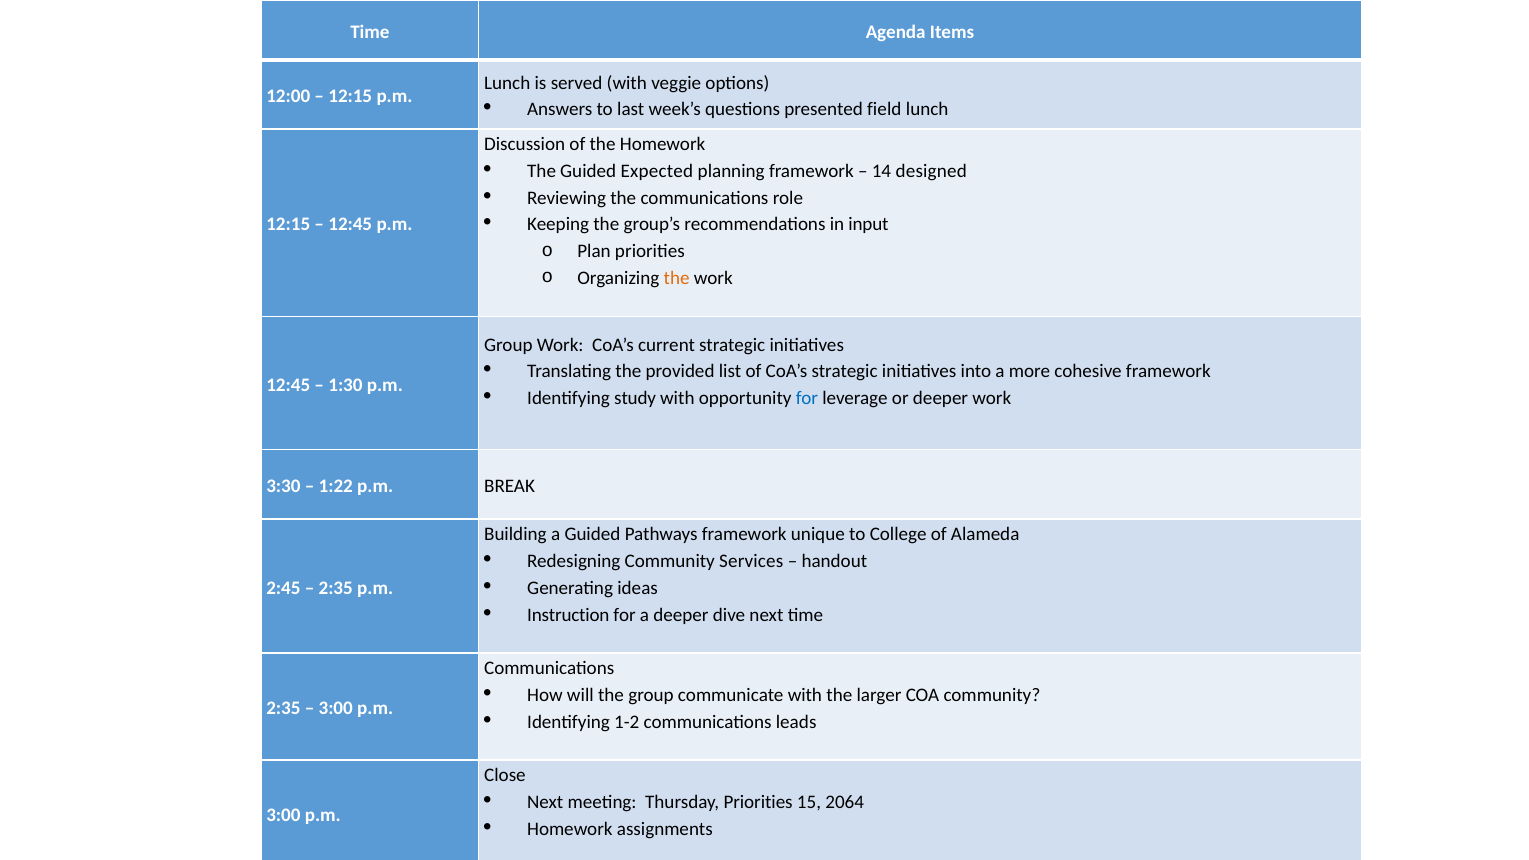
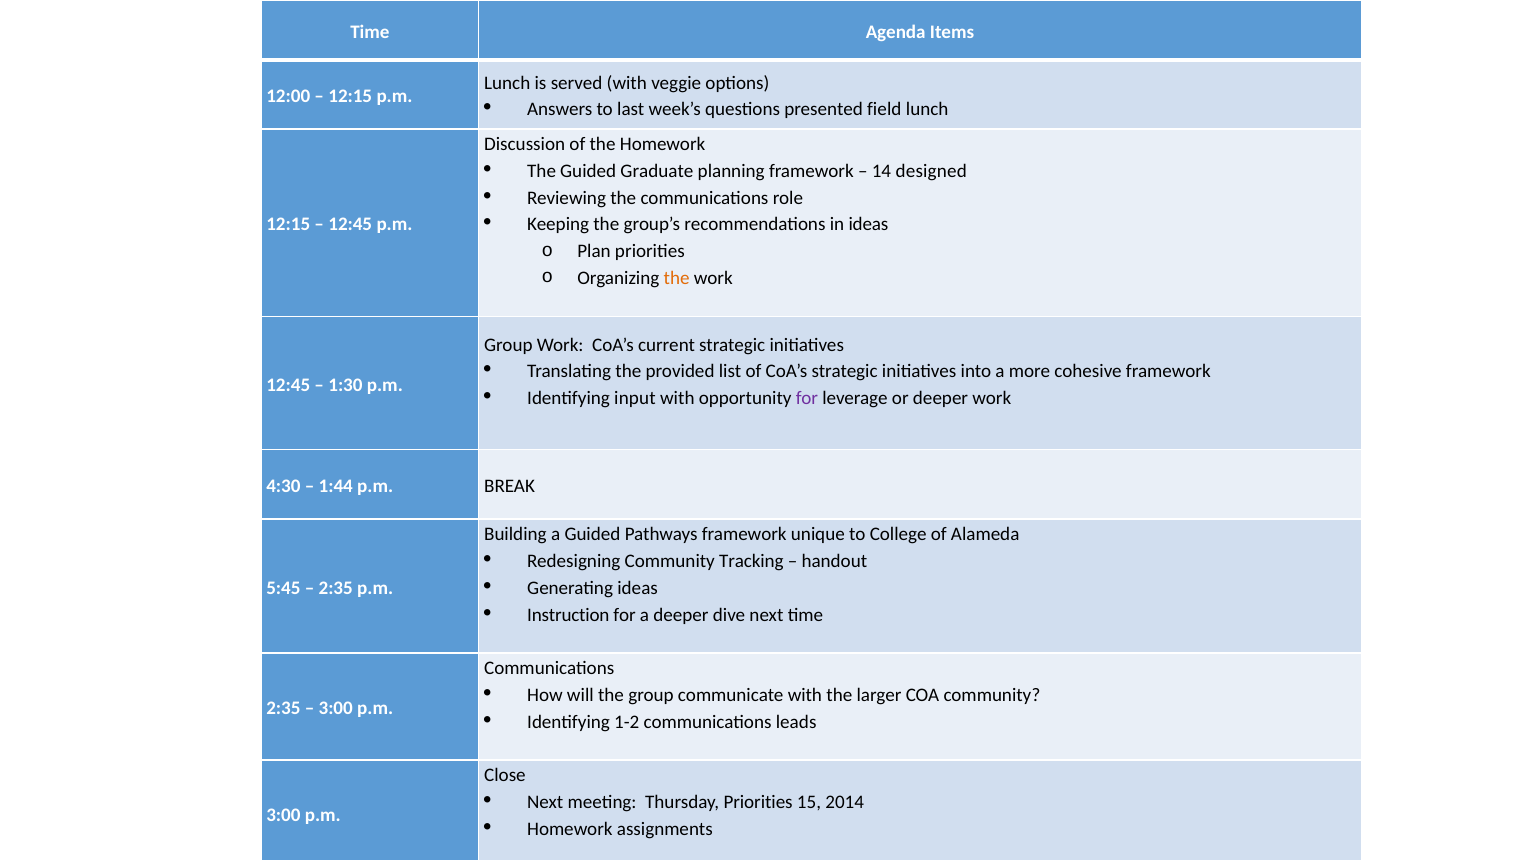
Expected: Expected -> Graduate (657, 171)
in input: input -> ideas (868, 225)
study: study -> input (635, 398)
for colour: blue -> purple (807, 398)
3:30: 3:30 -> 4:30 (283, 486)
1:22: 1:22 -> 1:44 (336, 486)
Services: Services -> Tracking (751, 561)
2:45: 2:45 -> 5:45 (283, 588)
2064: 2064 -> 2014 (845, 802)
